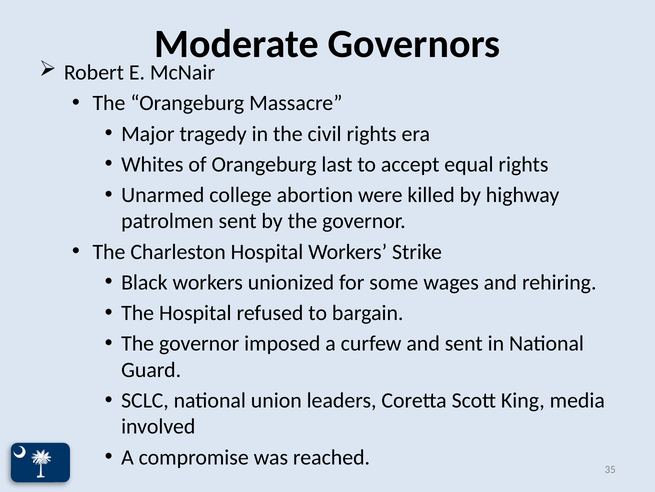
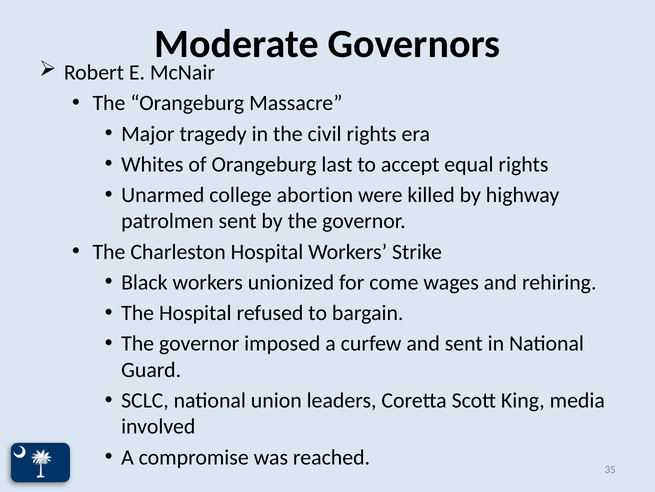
some: some -> come (394, 282)
